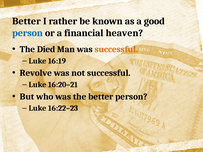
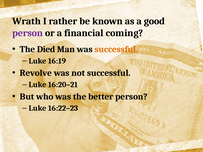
Better: Better -> Wrath (27, 21)
person colour: blue -> purple (28, 33)
heaven: heaven -> coming (124, 33)
